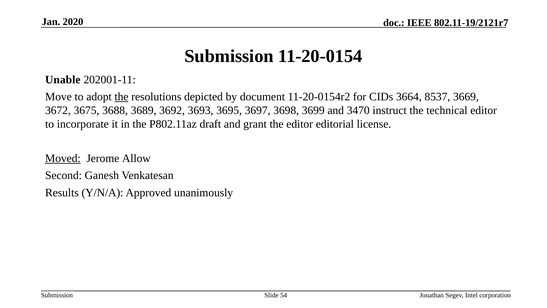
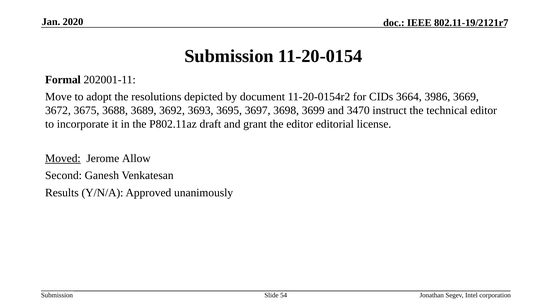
Unable: Unable -> Formal (63, 80)
the underline: present -> none (121, 97)
8537: 8537 -> 3986 (437, 97)
